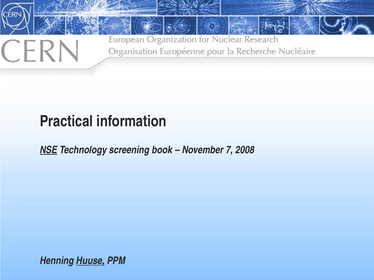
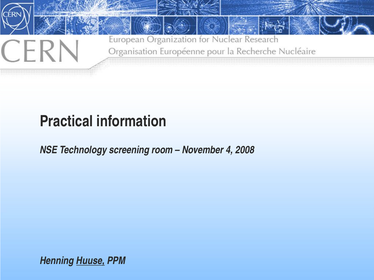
NSE underline: present -> none (49, 150)
book: book -> room (162, 150)
7: 7 -> 4 (229, 150)
